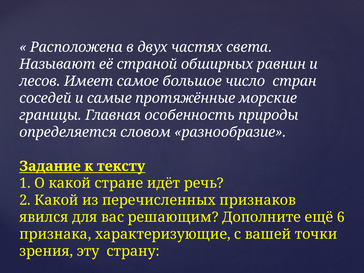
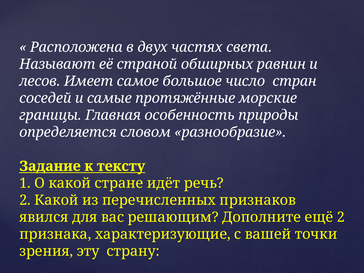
ещё 6: 6 -> 2 (341, 217)
